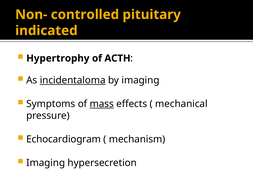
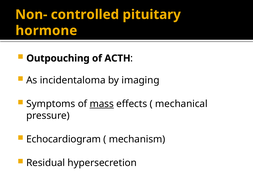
indicated: indicated -> hormone (46, 31)
Hypertrophy: Hypertrophy -> Outpouching (58, 58)
incidentaloma underline: present -> none (73, 80)
Imaging: Imaging -> Residual (46, 163)
